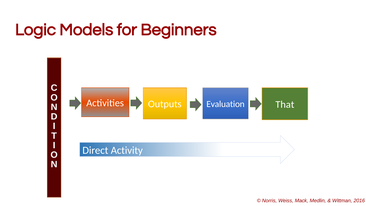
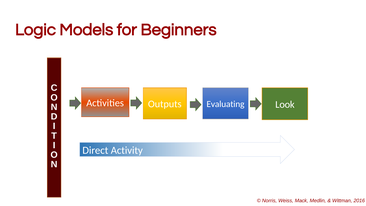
That: That -> Look (285, 104)
Evaluation: Evaluation -> Evaluating (225, 104)
